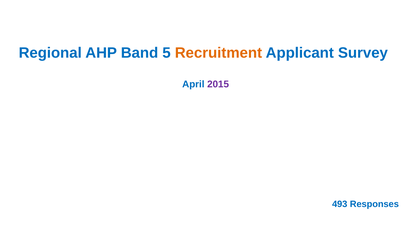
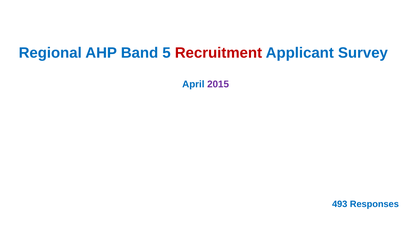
Recruitment colour: orange -> red (218, 53)
